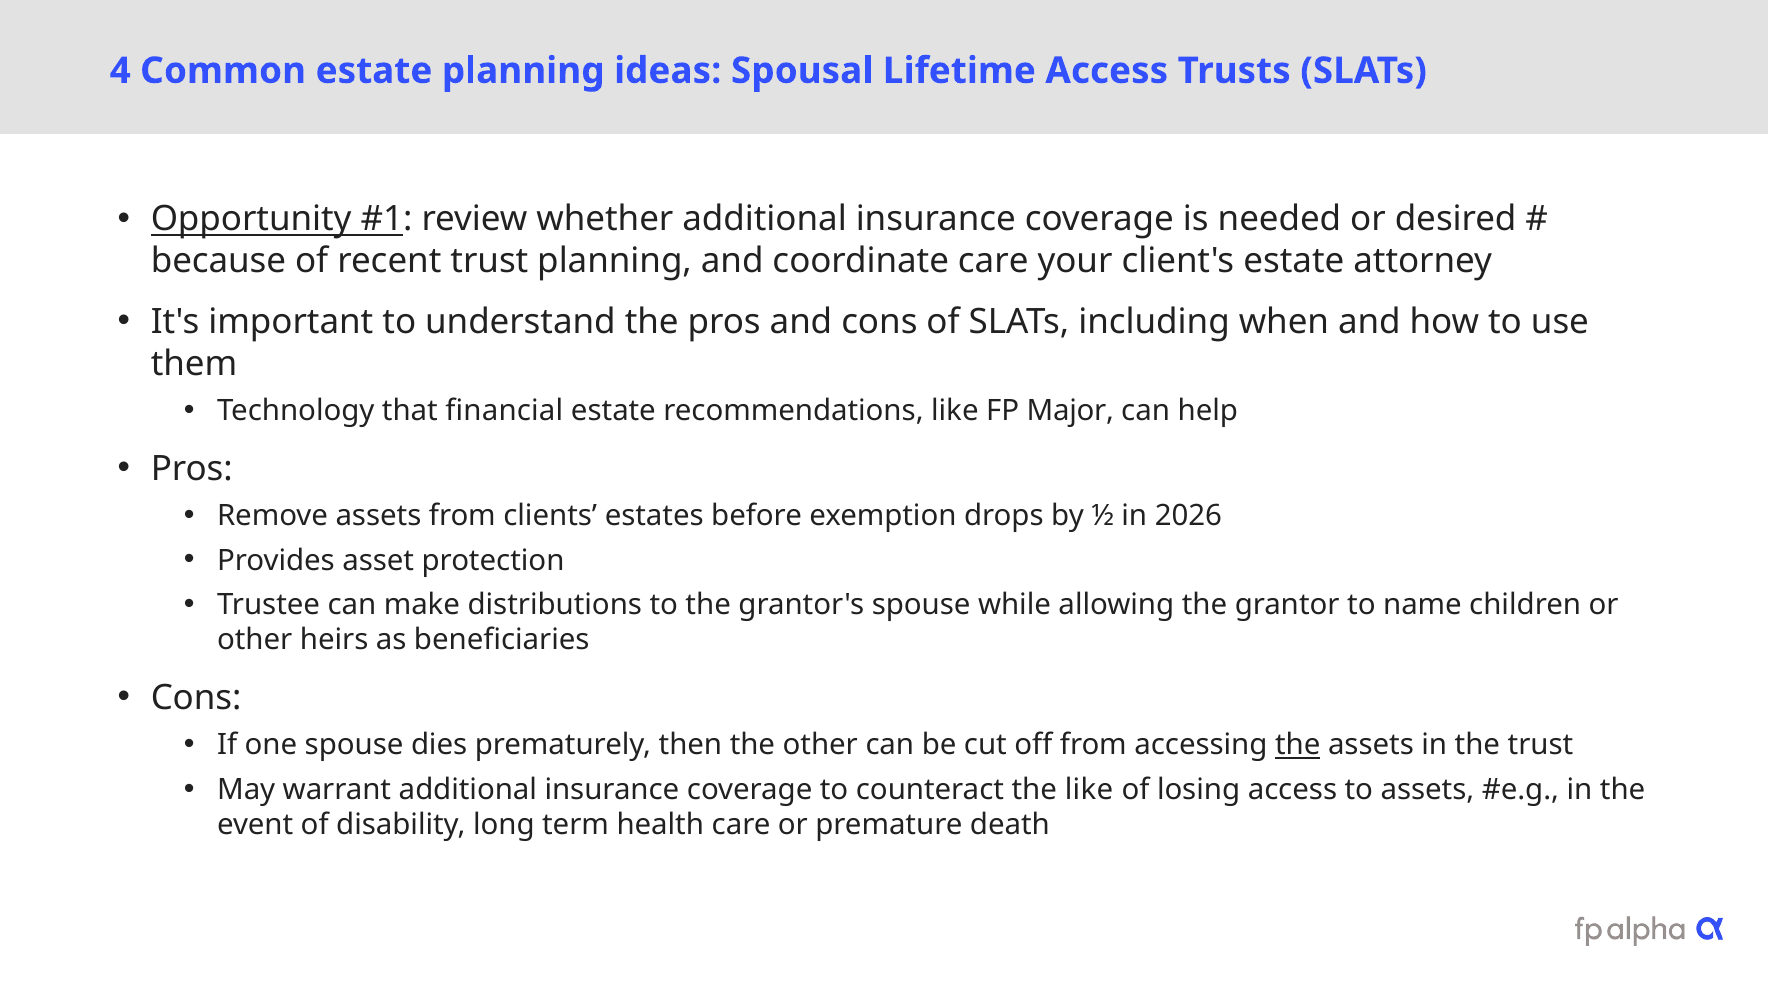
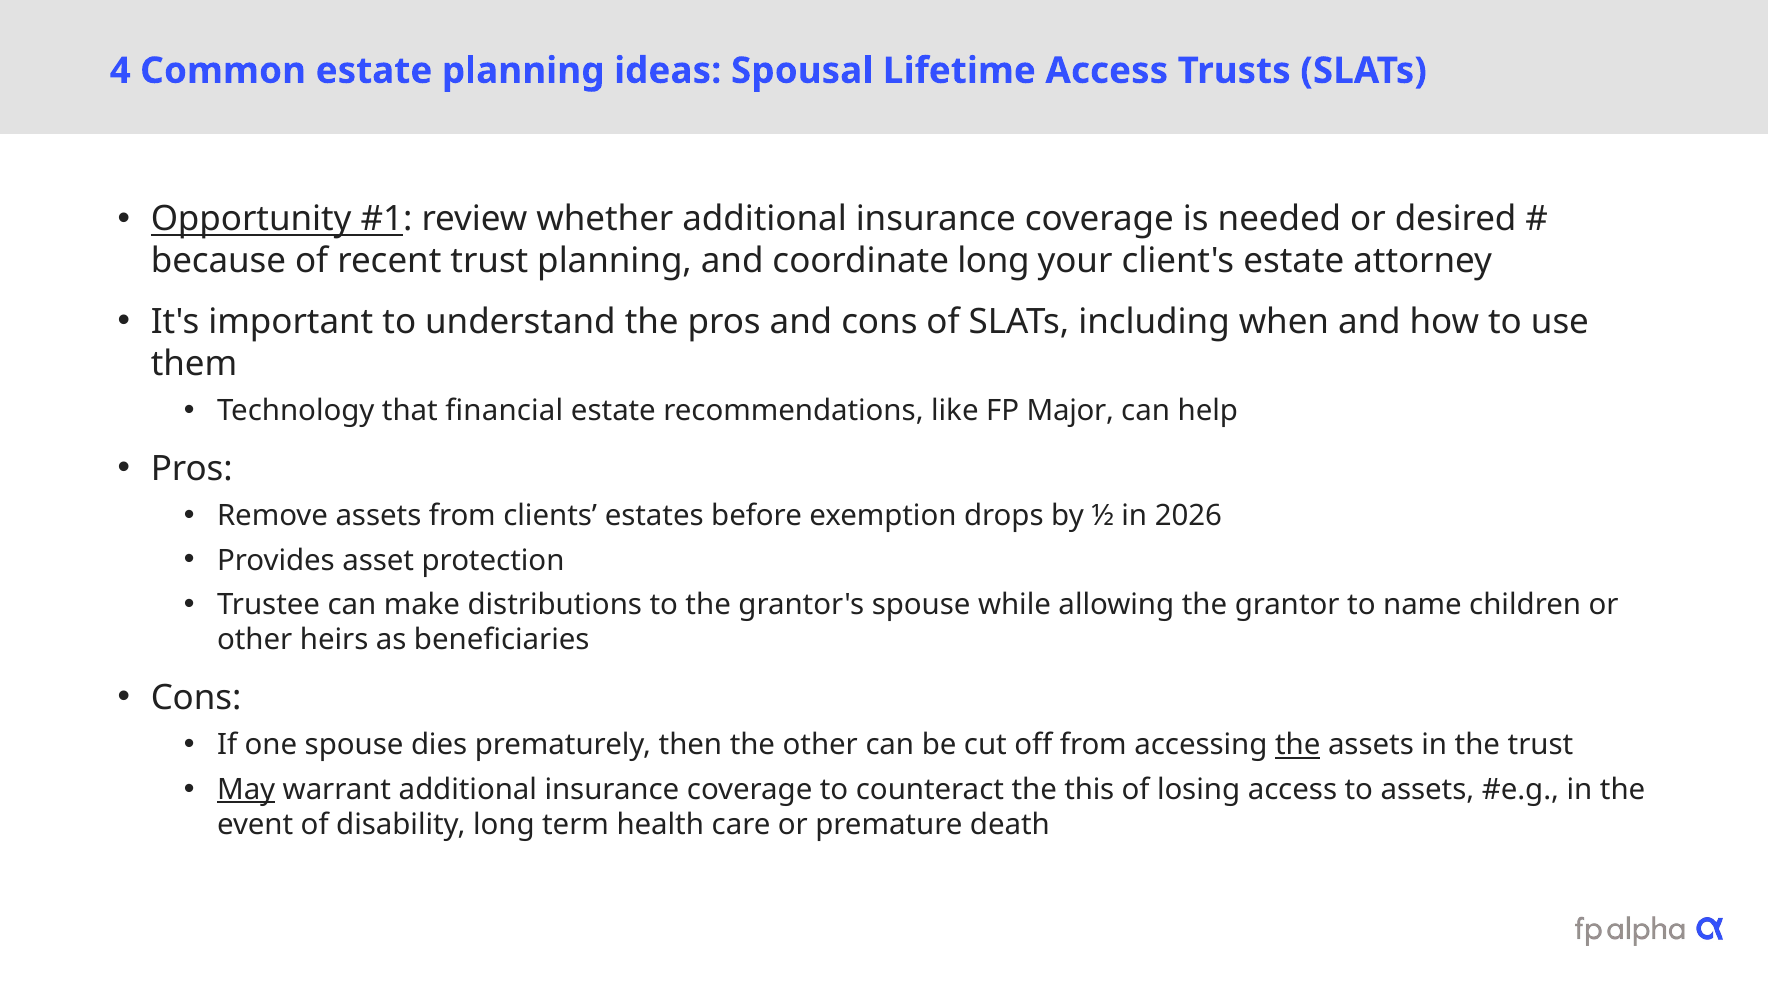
coordinate care: care -> long (993, 261)
May underline: none -> present (246, 790)
the like: like -> this (1089, 790)
